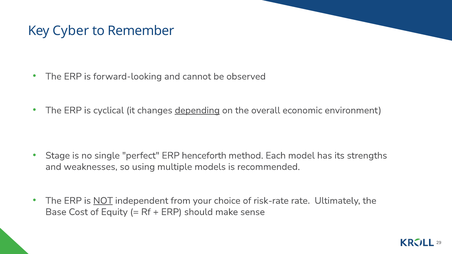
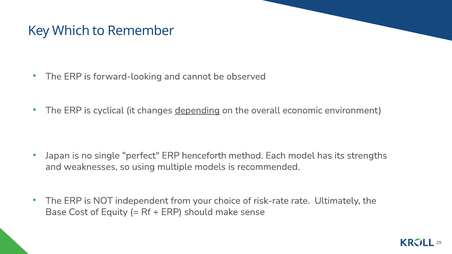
Cyber: Cyber -> Which (71, 31)
Stage: Stage -> Japan (58, 156)
NOT underline: present -> none (103, 201)
